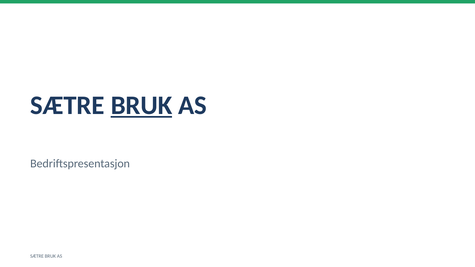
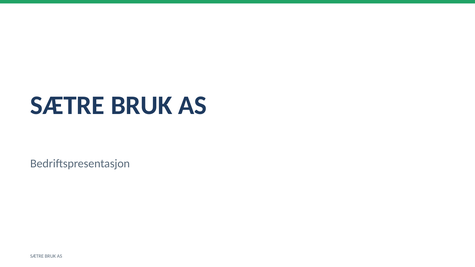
BRUK underline: present -> none (141, 105)
